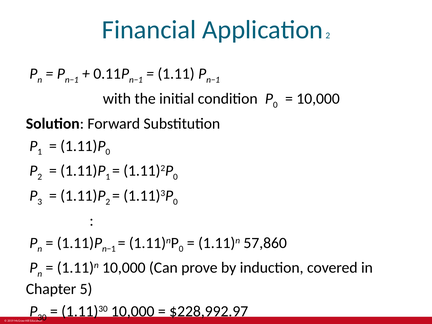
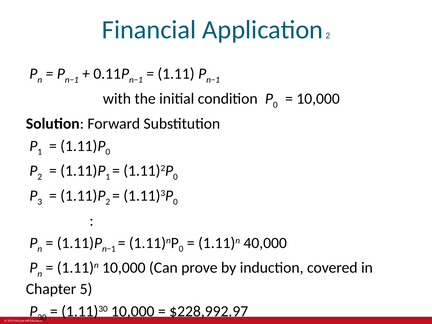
57,860: 57,860 -> 40,000 (265, 243)
